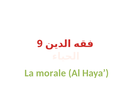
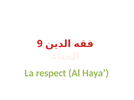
morale: morale -> respect (51, 73)
